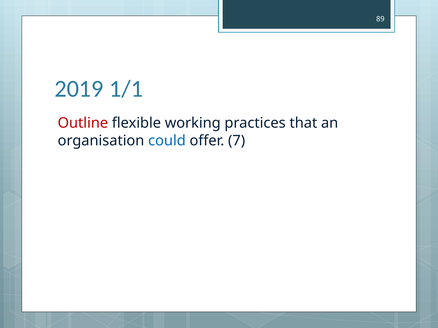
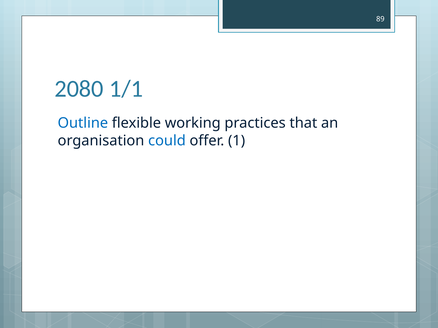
2019: 2019 -> 2080 (79, 89)
Outline colour: red -> blue (83, 123)
7: 7 -> 1 (237, 141)
